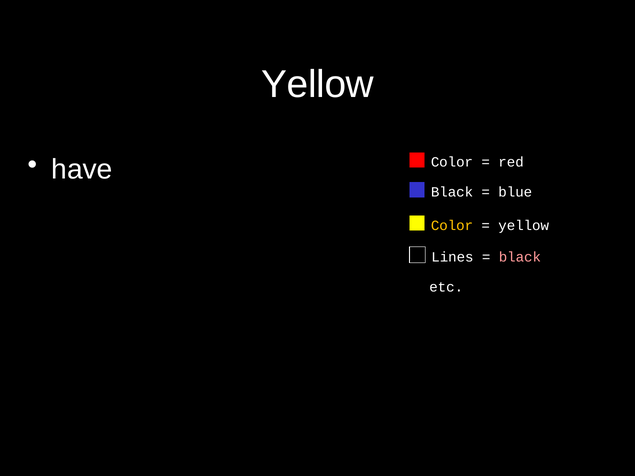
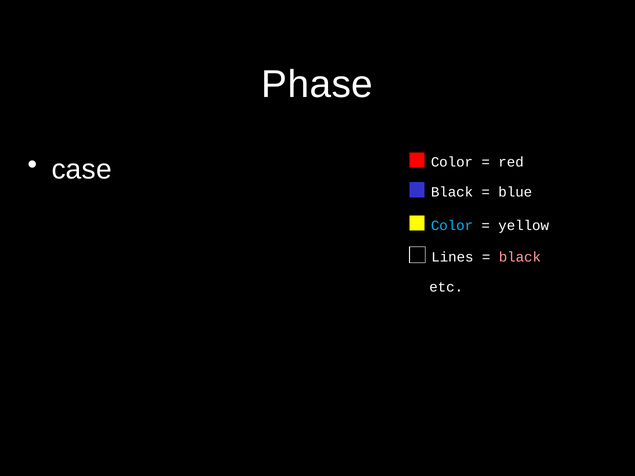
Yellow: Yellow -> Phase (317, 85)
have: have -> case (82, 169)
Color colour: yellow -> light blue (452, 226)
